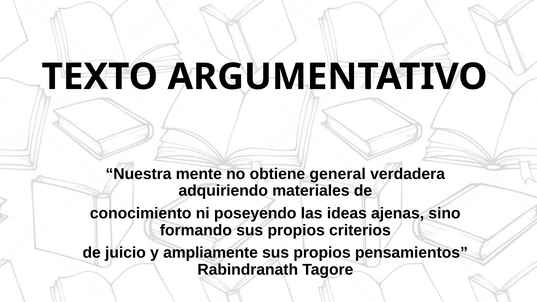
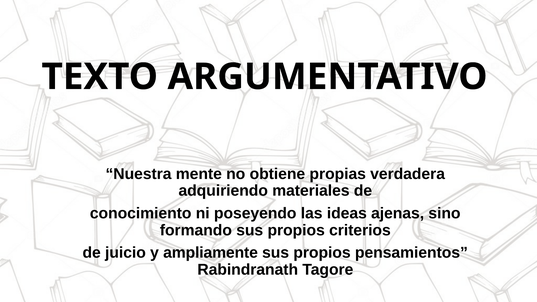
general: general -> propias (338, 174)
